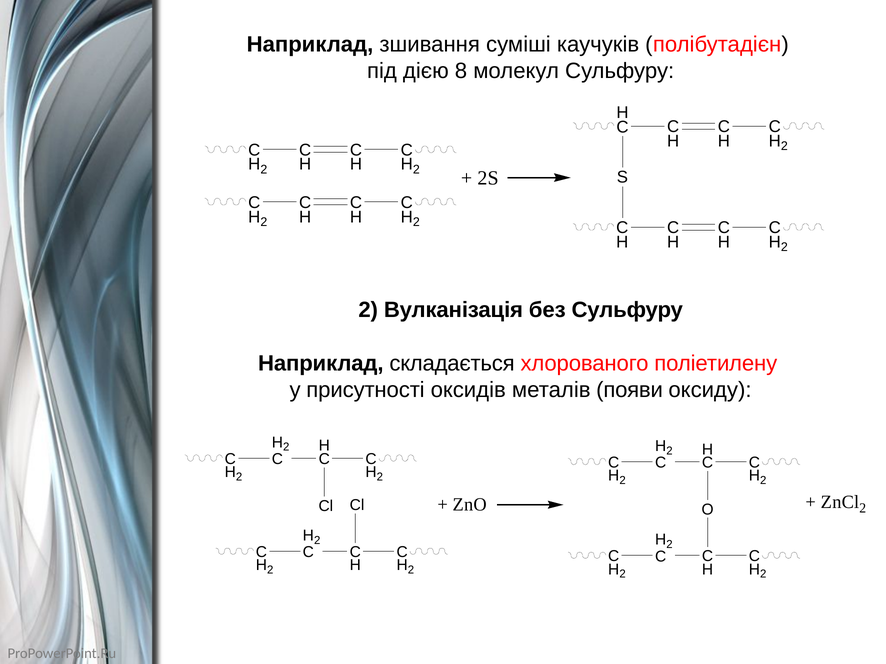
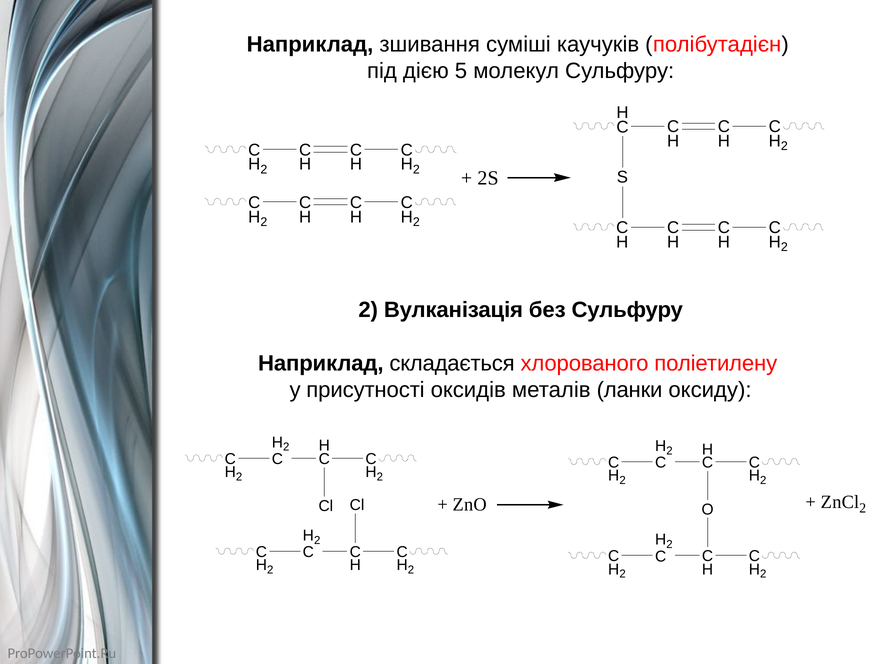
8: 8 -> 5 (461, 71)
появи: появи -> ланки (630, 390)
